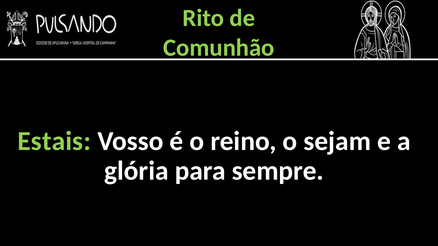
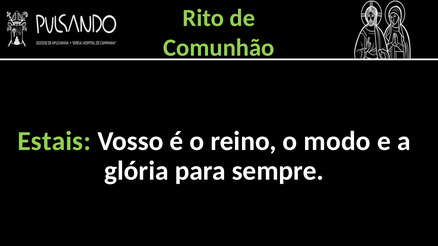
sejam: sejam -> modo (337, 141)
